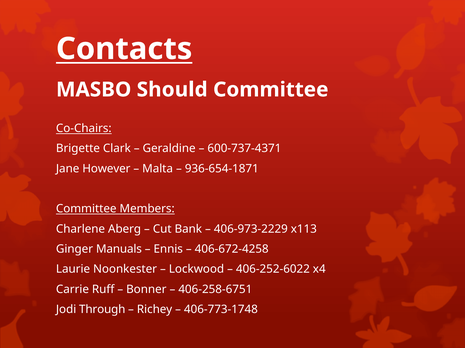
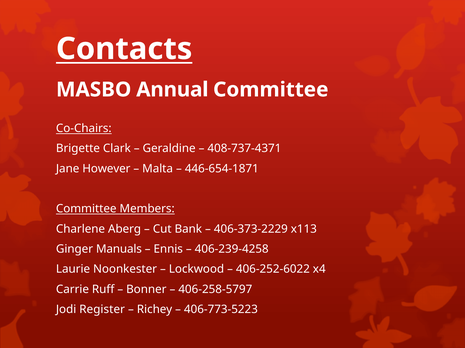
Should: Should -> Annual (172, 90)
600-737-4371: 600-737-4371 -> 408-737-4371 (244, 149)
936-654-1871: 936-654-1871 -> 446-654-1871 (222, 169)
406-973-2229: 406-973-2229 -> 406-373-2229 (251, 229)
406-672-4258: 406-672-4258 -> 406-239-4258 (232, 250)
406-258-6751: 406-258-6751 -> 406-258-5797 (215, 290)
Through: Through -> Register (102, 310)
406-773-1748: 406-773-1748 -> 406-773-5223 (221, 310)
